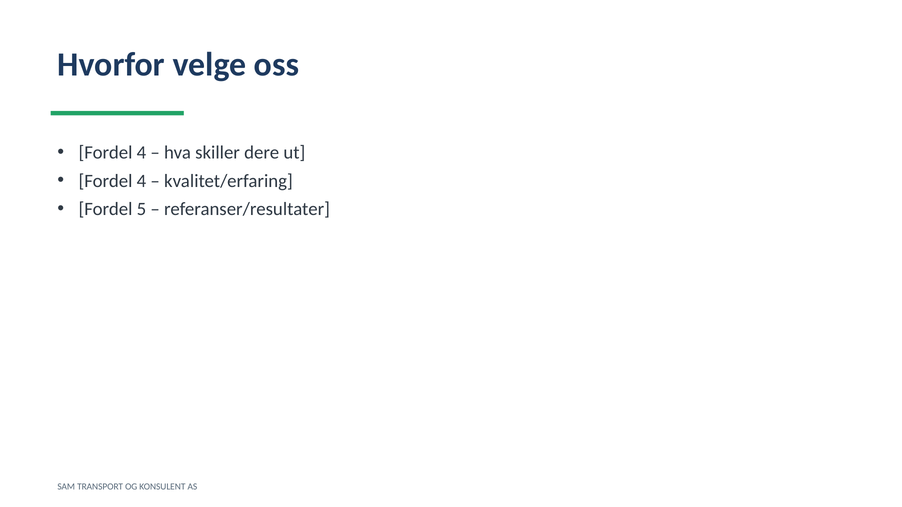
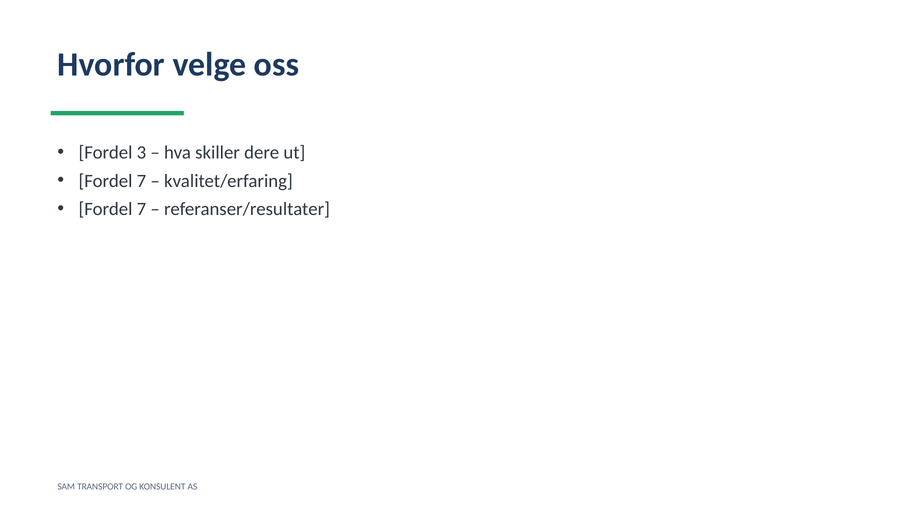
4: 4 -> 3 (141, 153)
4: 4 -> 7 (141, 181)
5: 5 -> 7 (141, 209)
